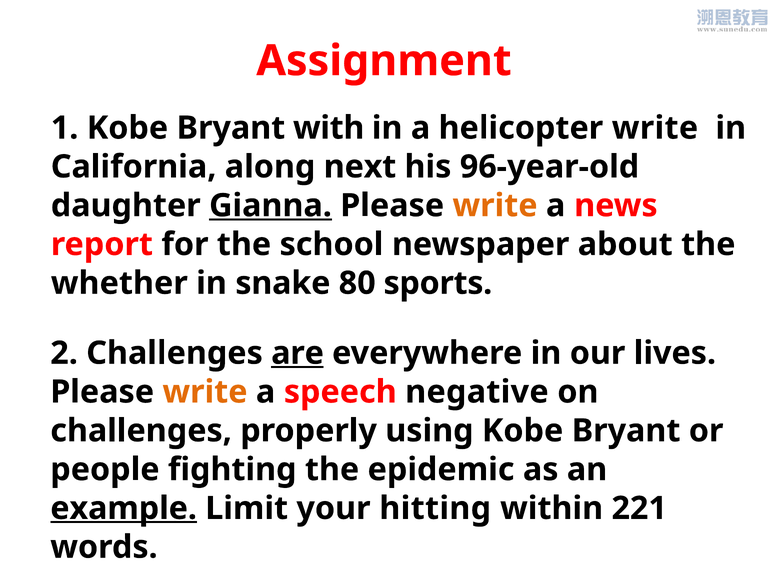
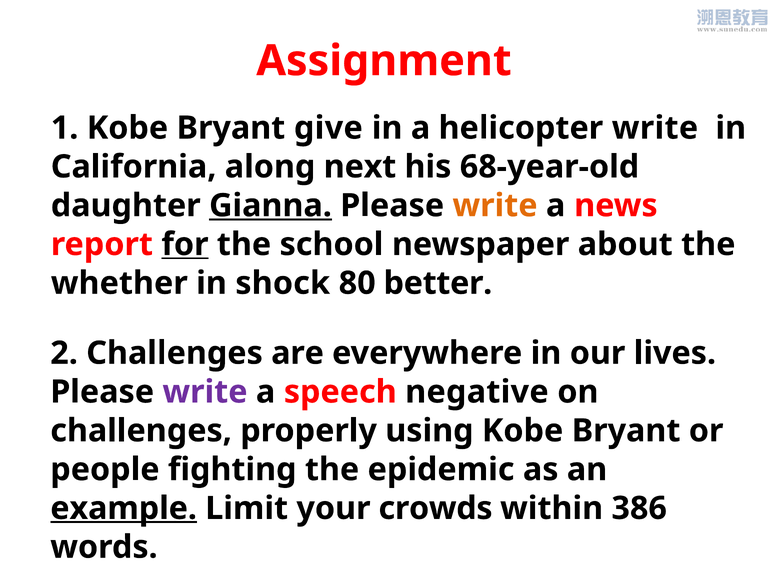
with: with -> give (328, 128)
96-year-old: 96-year-old -> 68-year-old (550, 167)
for underline: none -> present (185, 244)
snake: snake -> shock (283, 283)
sports: sports -> better (438, 283)
are underline: present -> none (298, 353)
write colour: orange -> purple (205, 392)
hitting: hitting -> crowds (436, 508)
221: 221 -> 386 (639, 508)
